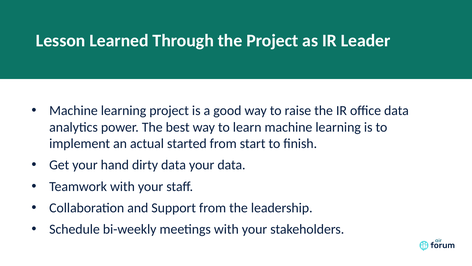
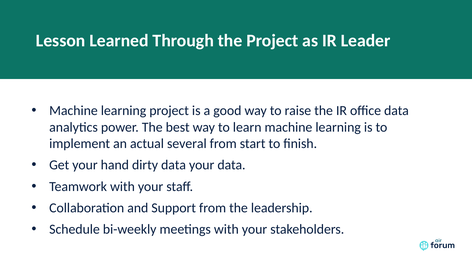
started: started -> several (187, 143)
